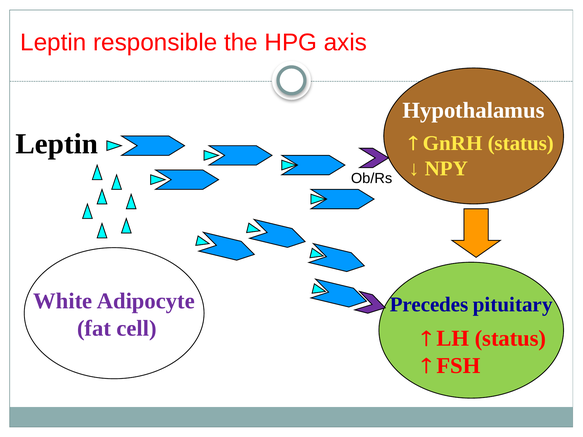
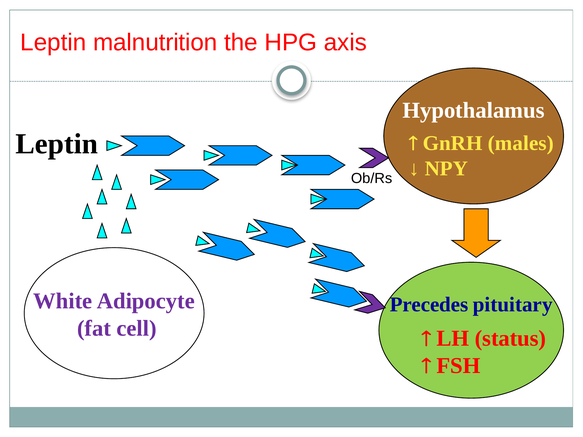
responsible: responsible -> malnutrition (155, 43)
GnRH status: status -> males (521, 143)
